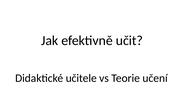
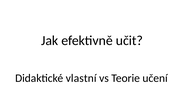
učitele: učitele -> vlastní (81, 78)
